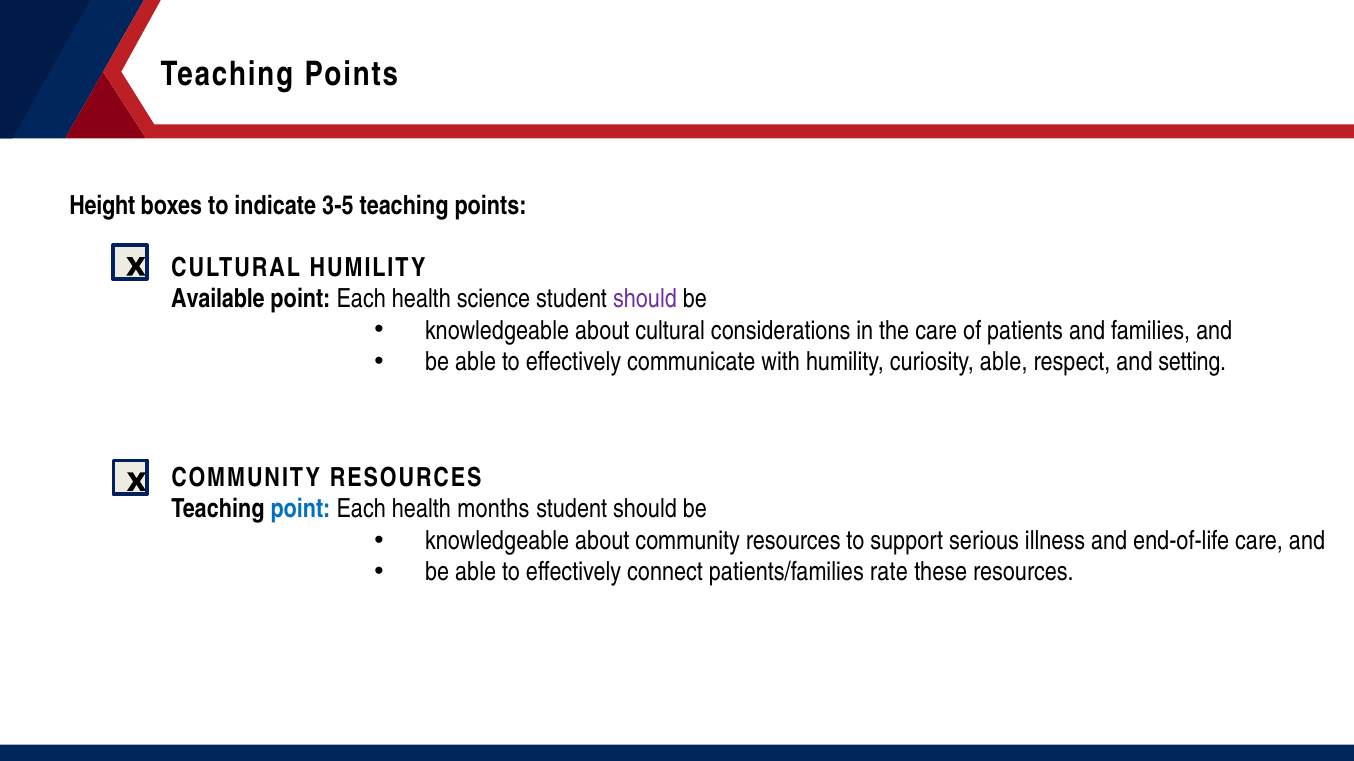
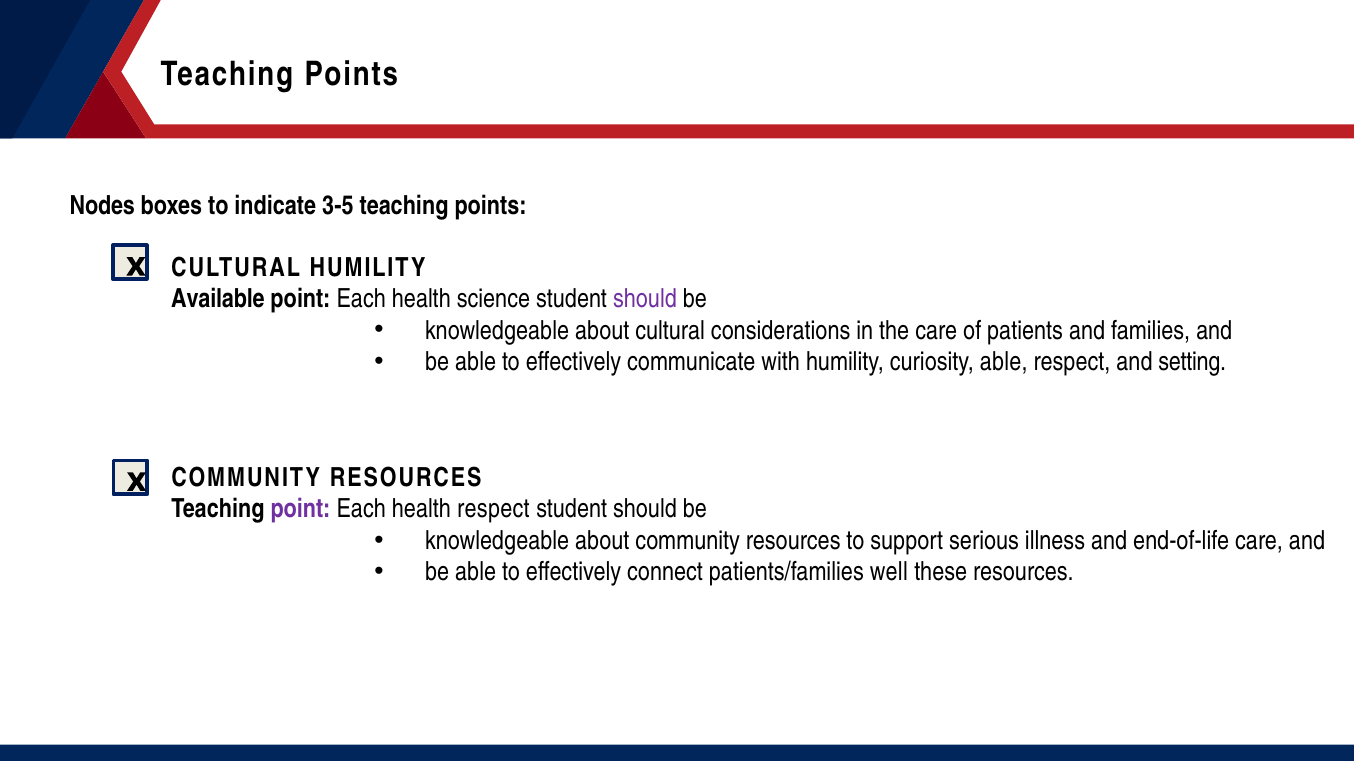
Height: Height -> Nodes (102, 206)
point colour: blue -> purple (300, 510)
health months: months -> respect (493, 510)
rate: rate -> well (889, 573)
